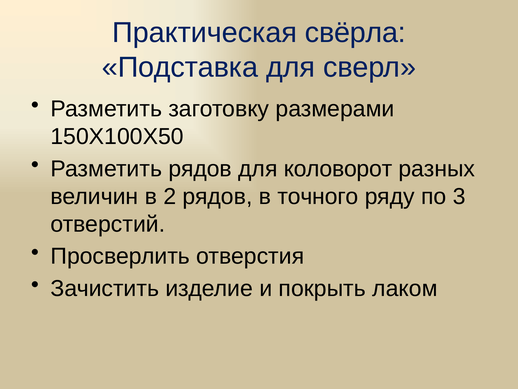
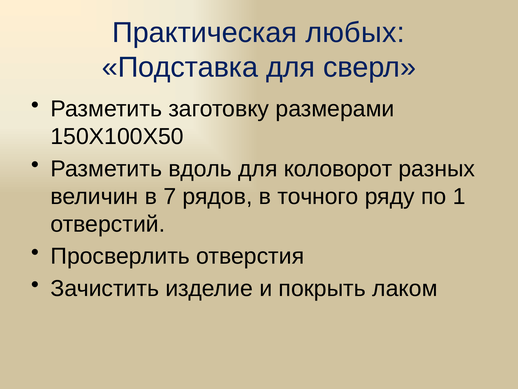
свёрла: свёрла -> любых (355, 33)
Разметить рядов: рядов -> вдоль (200, 169)
2: 2 -> 7 (170, 196)
3: 3 -> 1 (459, 196)
